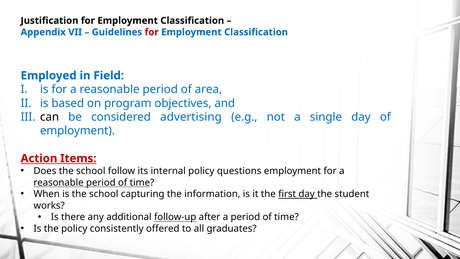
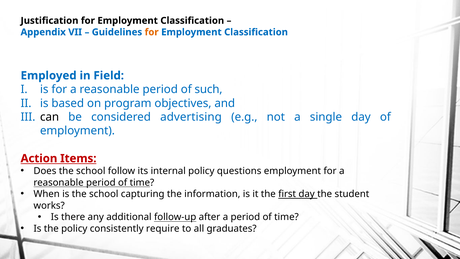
for colour: red -> orange (152, 32)
area: area -> such (209, 89)
offered: offered -> require (163, 228)
